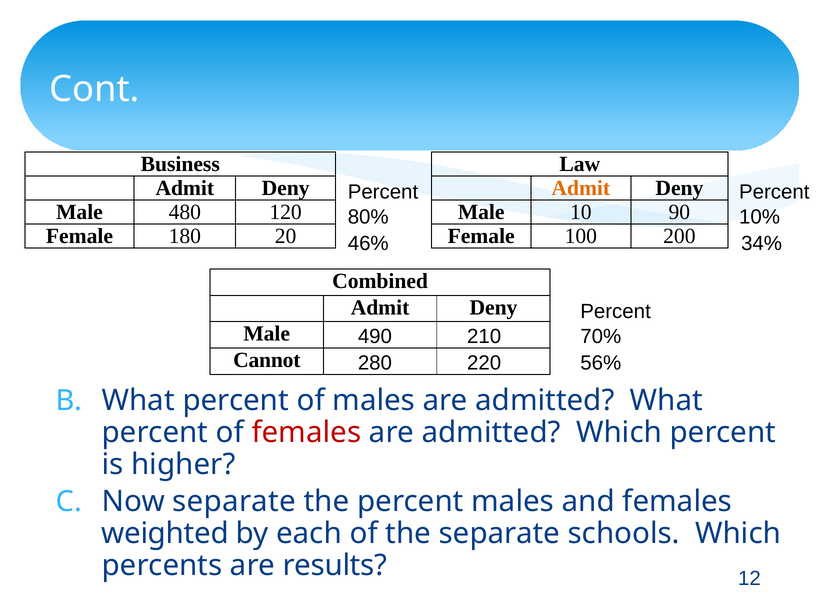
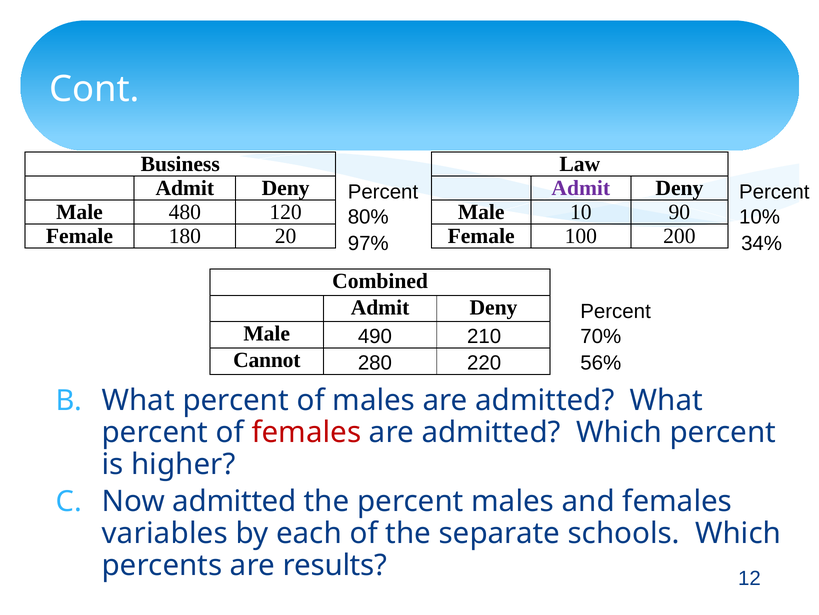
Admit colour: orange -> purple (581, 188)
46%: 46% -> 97% (368, 243)
Now separate: separate -> admitted (234, 501)
weighted: weighted -> variables (165, 533)
